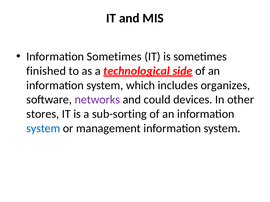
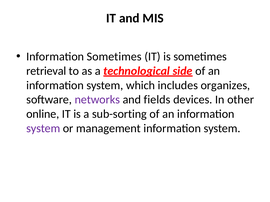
finished: finished -> retrieval (46, 71)
could: could -> fields (157, 100)
stores: stores -> online (43, 114)
system colour: blue -> purple (43, 129)
